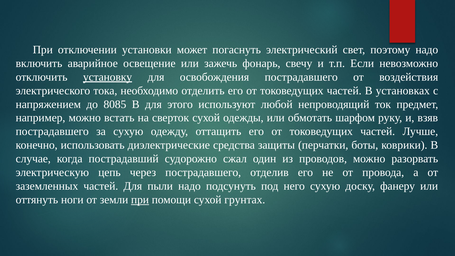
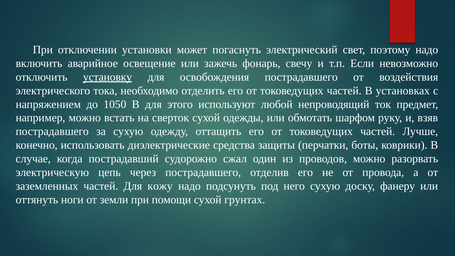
8085: 8085 -> 1050 (115, 104)
пыли: пыли -> кожу (160, 186)
при underline: present -> none (140, 200)
